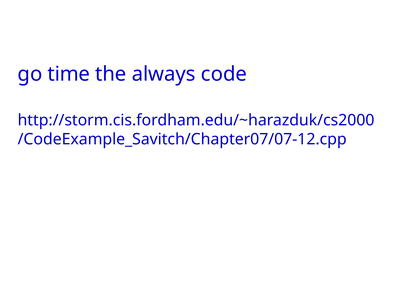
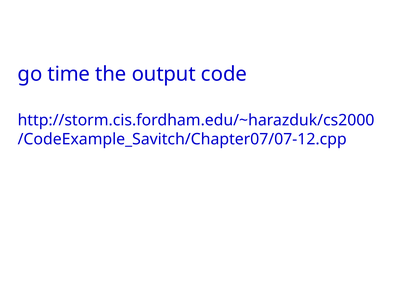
always: always -> output (164, 74)
